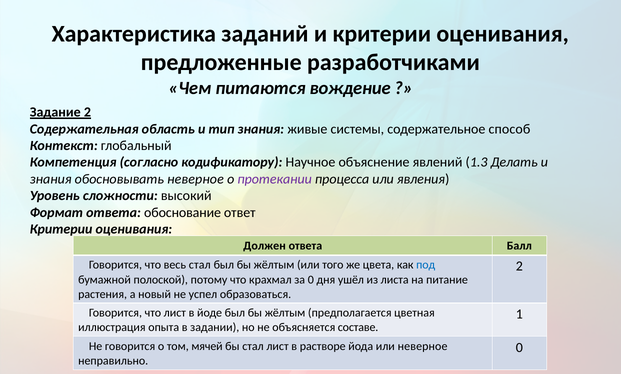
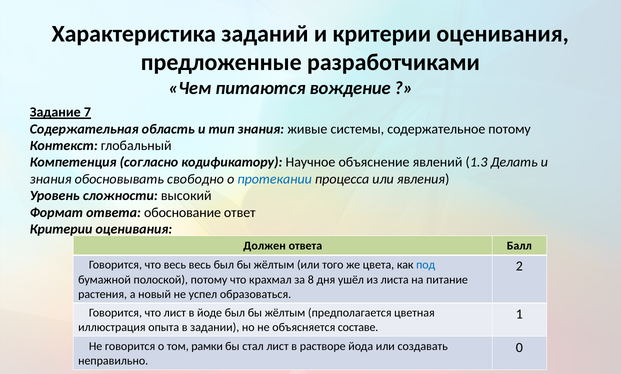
Задание 2: 2 -> 7 (87, 112)
содержательное способ: способ -> потому (510, 129)
обосновывать неверное: неверное -> свободно (196, 179)
протекании colour: purple -> blue (275, 179)
весь стал: стал -> весь (200, 265)
за 0: 0 -> 8 (311, 280)
мячей: мячей -> рамки (207, 347)
или неверное: неверное -> создавать (423, 347)
